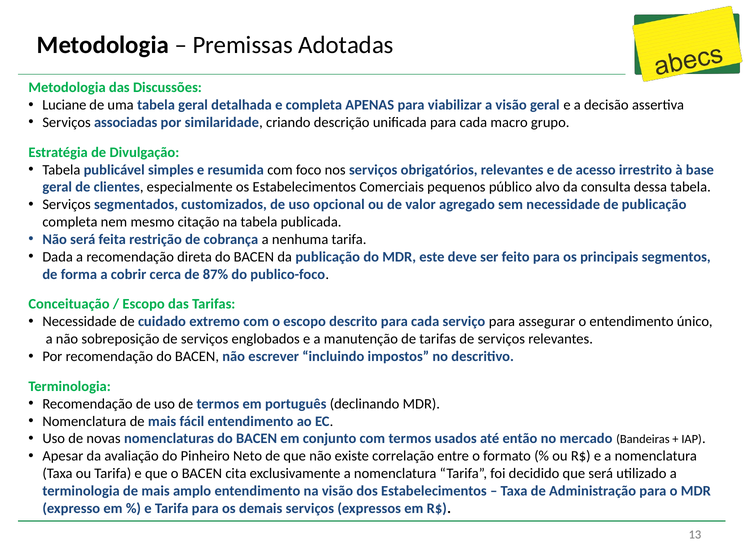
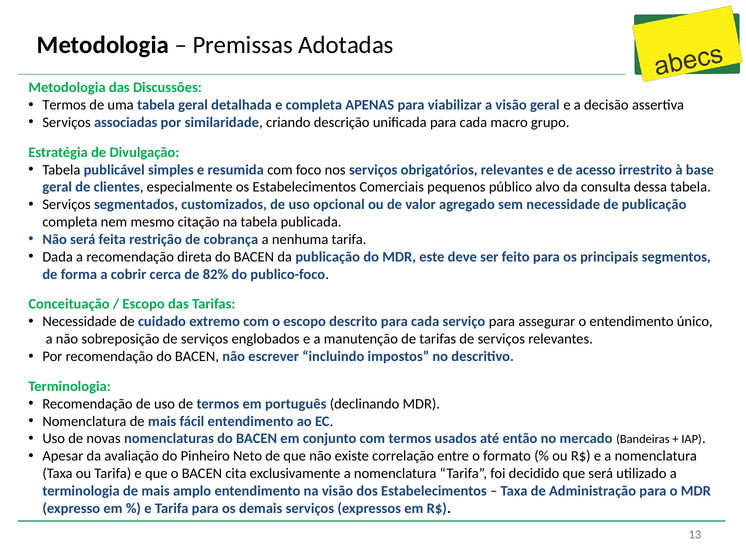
Luciane: Luciane -> Termos (64, 105)
87%: 87% -> 82% (215, 274)
